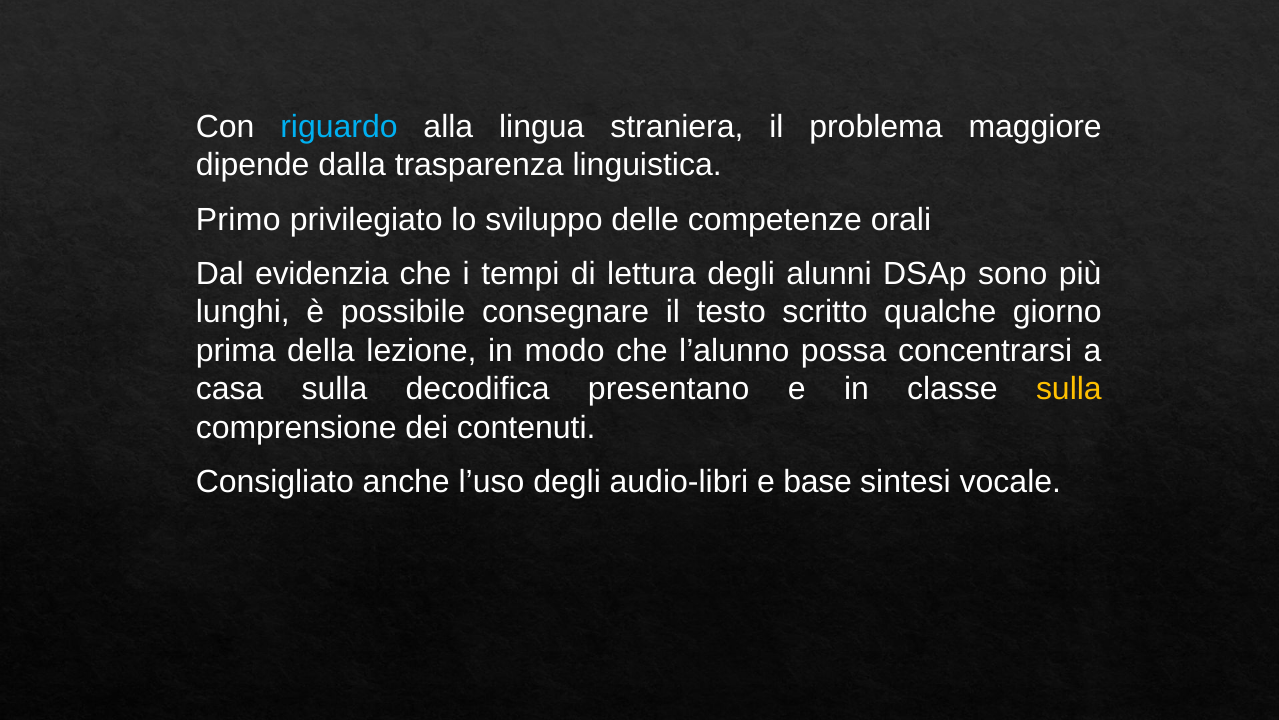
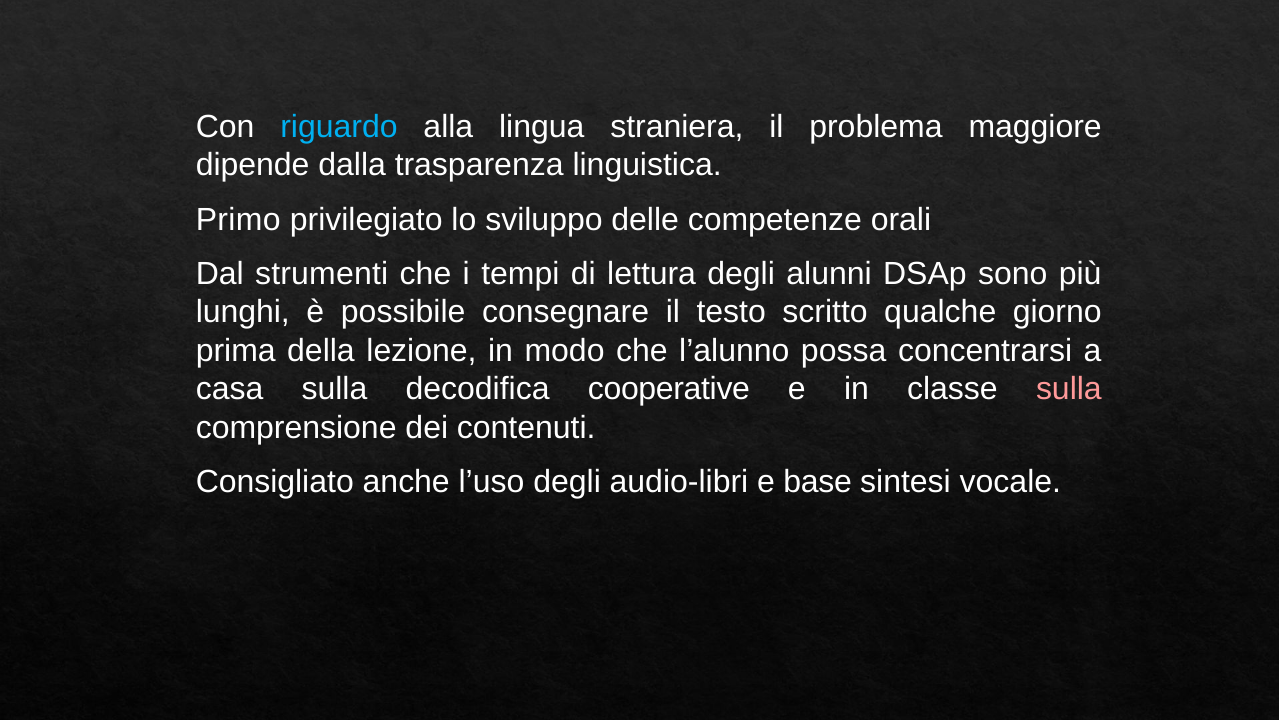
evidenzia: evidenzia -> strumenti (322, 274)
presentano: presentano -> cooperative (669, 389)
sulla colour: yellow -> pink (1069, 389)
